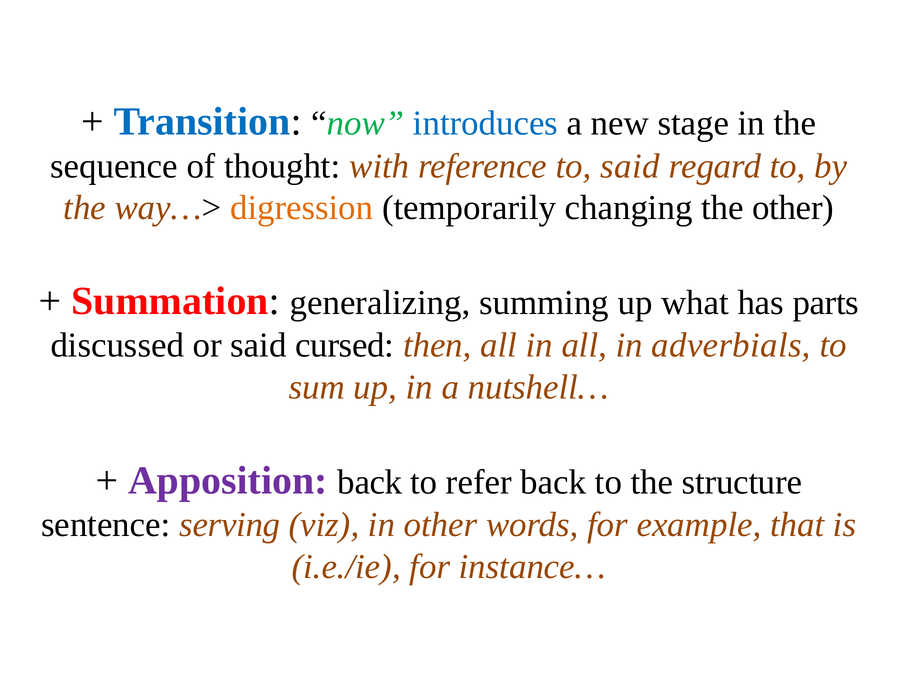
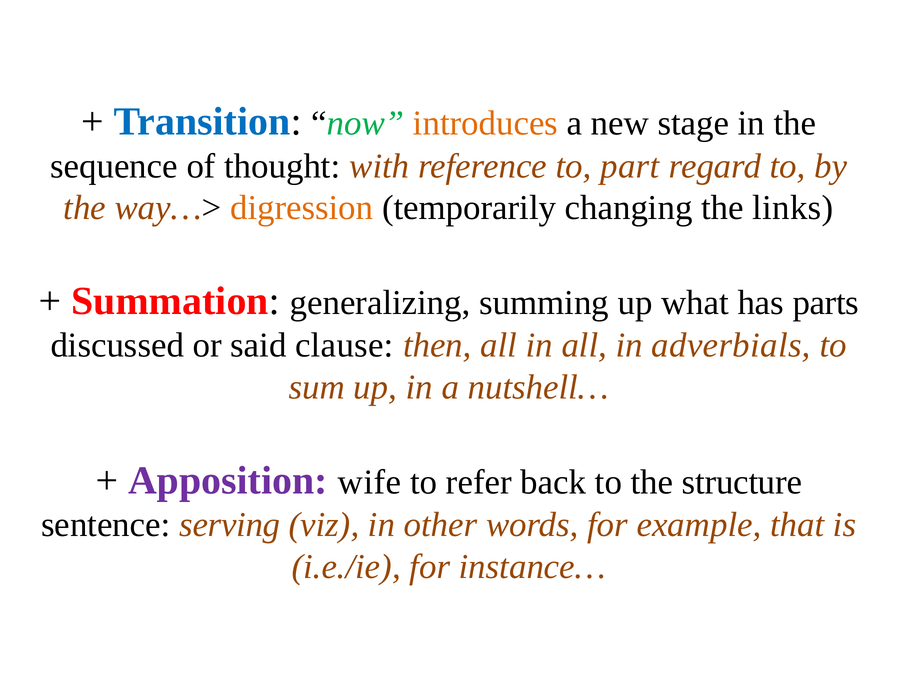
introduces colour: blue -> orange (486, 123)
to said: said -> part (630, 166)
the other: other -> links (793, 208)
cursed: cursed -> clause (344, 346)
Apposition back: back -> wife (369, 482)
